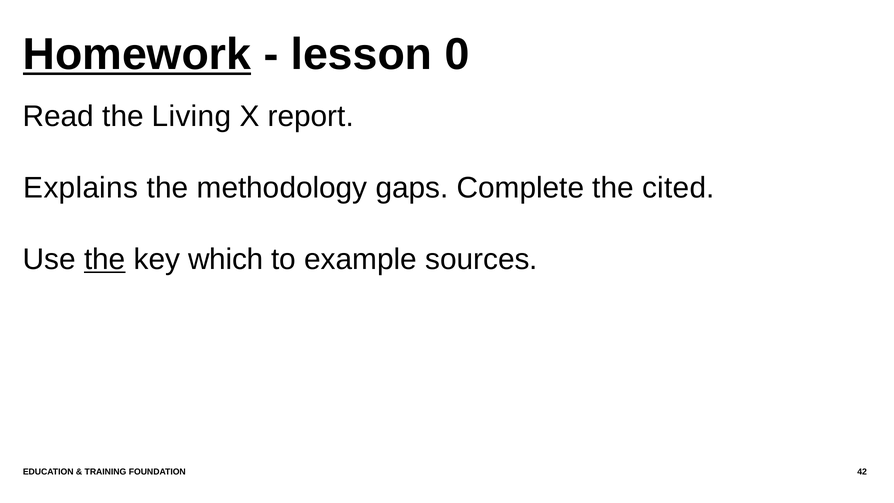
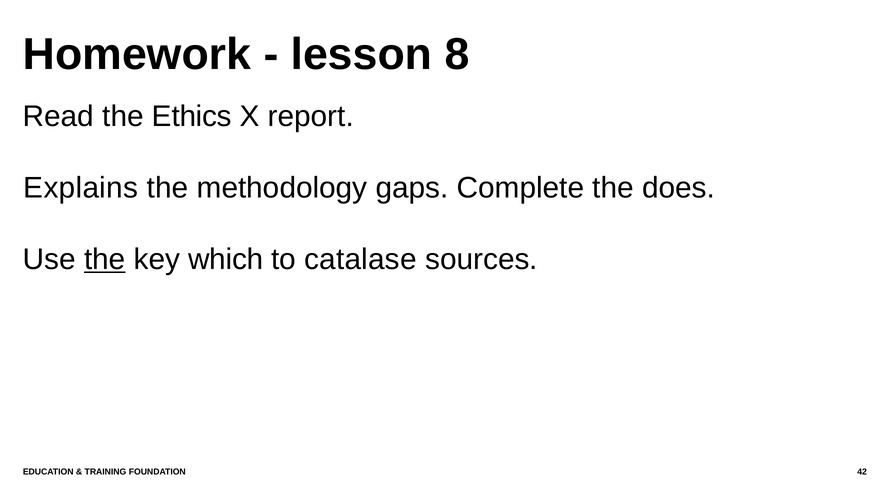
Homework underline: present -> none (137, 54)
0: 0 -> 8 (457, 54)
Living: Living -> Ethics (192, 116)
cited: cited -> does (679, 188)
example: example -> catalase (360, 259)
